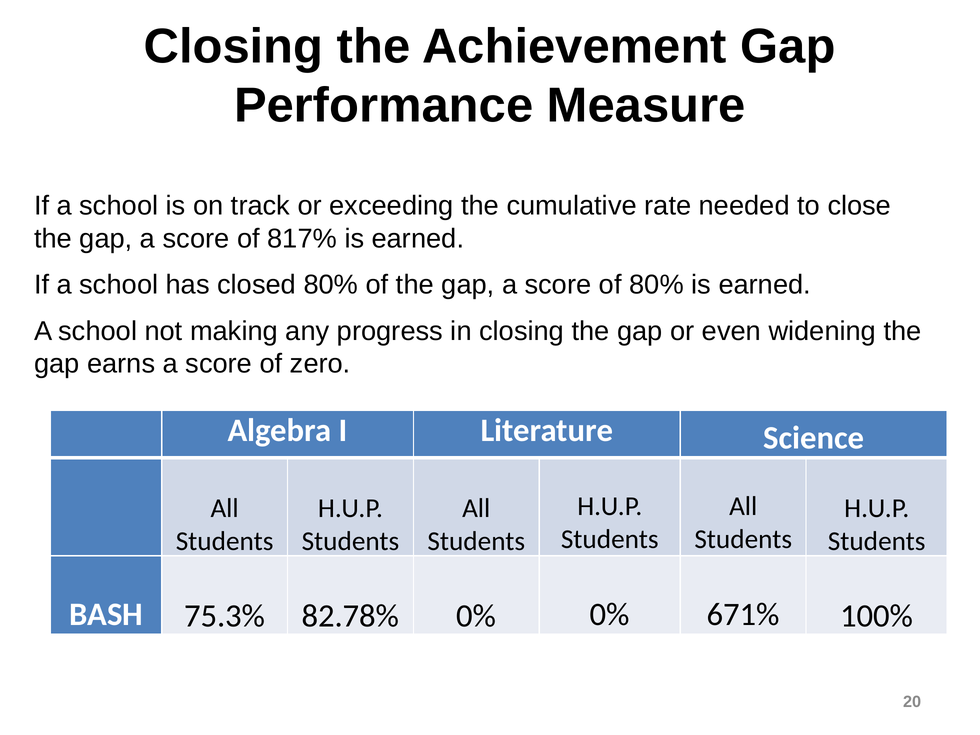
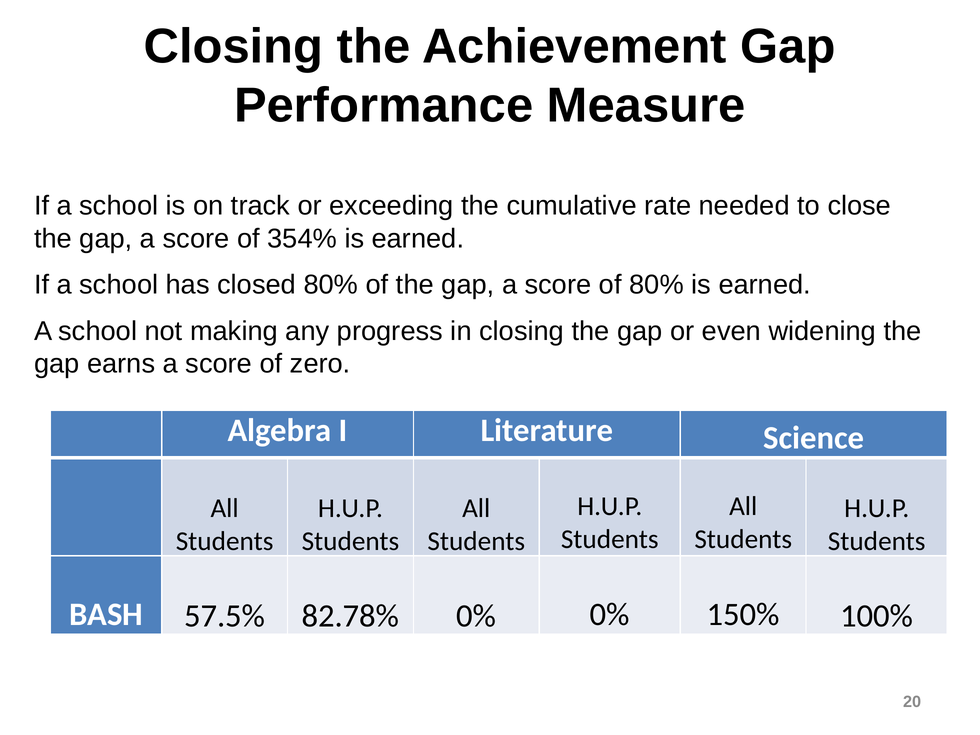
817%: 817% -> 354% (302, 239)
75.3%: 75.3% -> 57.5% (225, 616)
671%: 671% -> 150% (743, 615)
